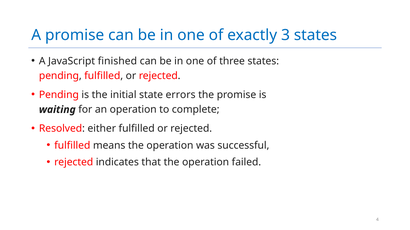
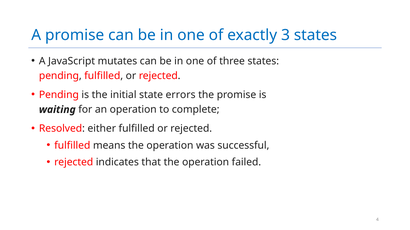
finished: finished -> mutates (117, 61)
